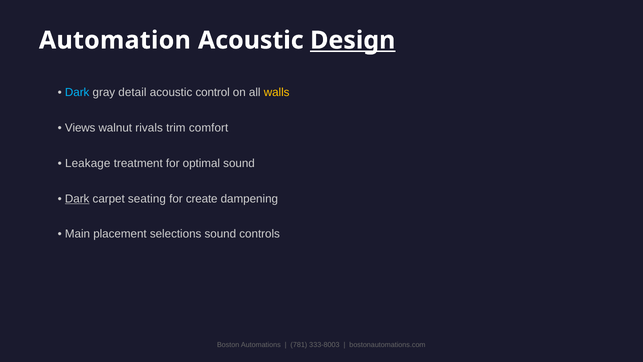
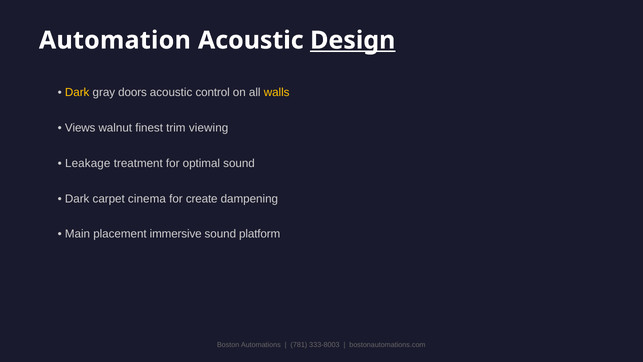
Dark colour: light blue -> yellow (77, 92)
detail: detail -> doors (133, 92)
rivals: rivals -> finest (149, 128)
comfort: comfort -> viewing (209, 128)
Dark underline: present -> none (77, 199)
seating: seating -> cinema (147, 199)
selections: selections -> immersive (176, 234)
controls: controls -> platform (260, 234)
